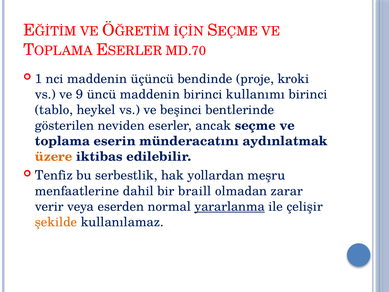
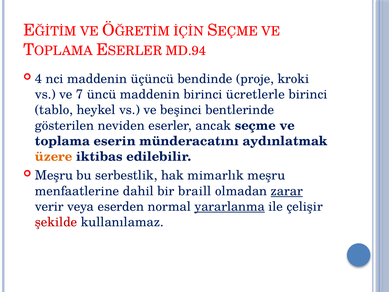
MD.70: MD.70 -> MD.94 (186, 51)
1: 1 -> 4 (39, 79)
9: 9 -> 7 (80, 94)
kullanımı: kullanımı -> ücretlerle (255, 94)
Tenfiz: Tenfiz -> Meşru (54, 175)
yollardan: yollardan -> mimarlık (216, 175)
zarar underline: none -> present (287, 191)
şekilde colour: orange -> red (56, 222)
